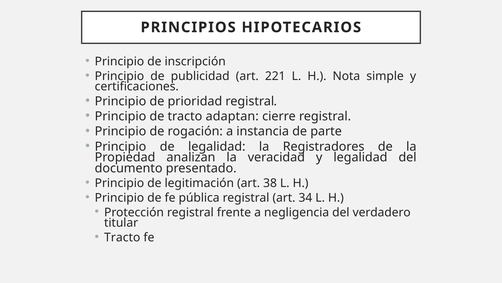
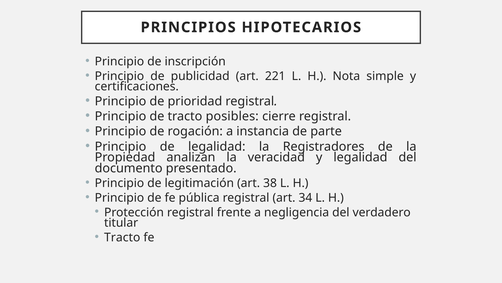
adaptan: adaptan -> posibles (232, 116)
